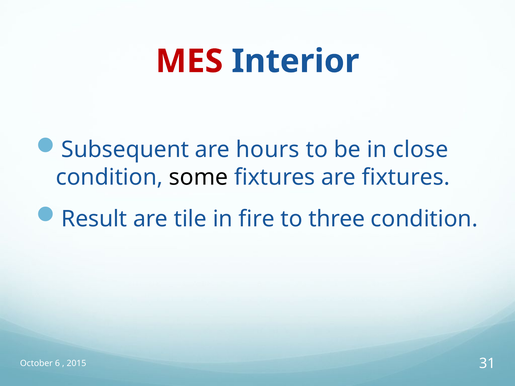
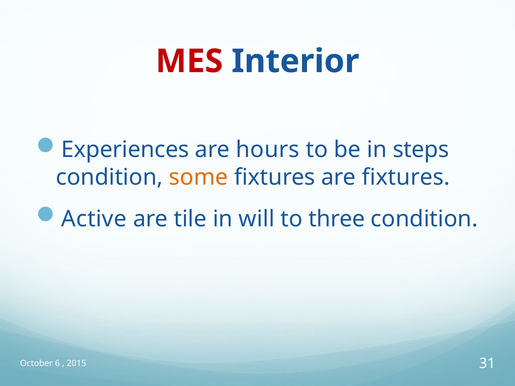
Subsequent: Subsequent -> Experiences (125, 150)
close: close -> steps (421, 150)
some colour: black -> orange (199, 177)
Result: Result -> Active (94, 219)
fire: fire -> will (257, 219)
